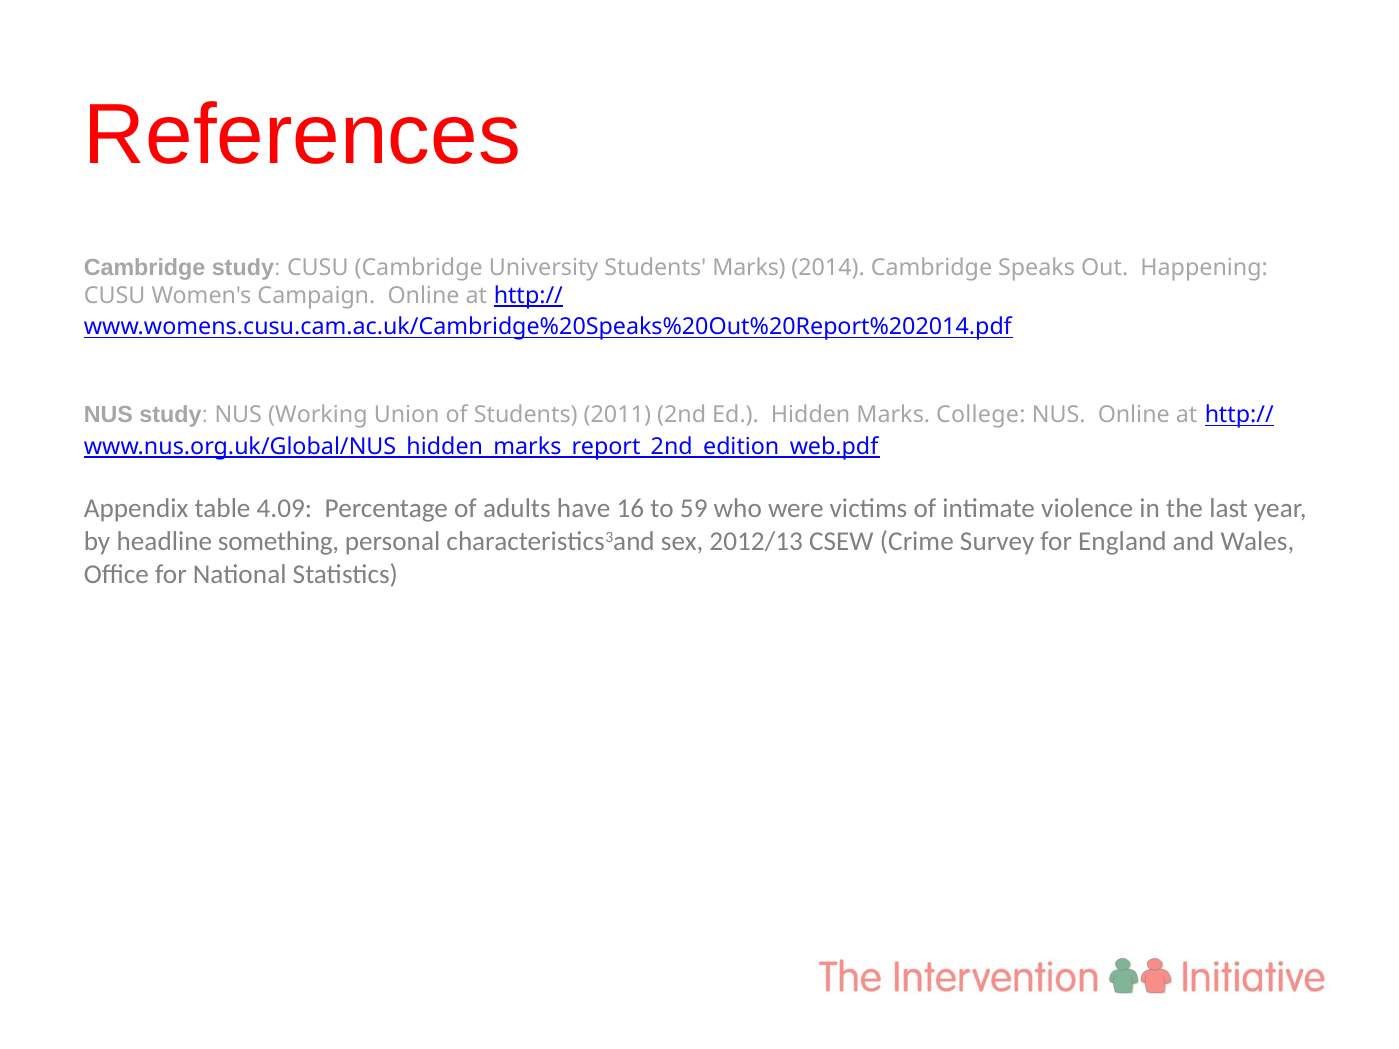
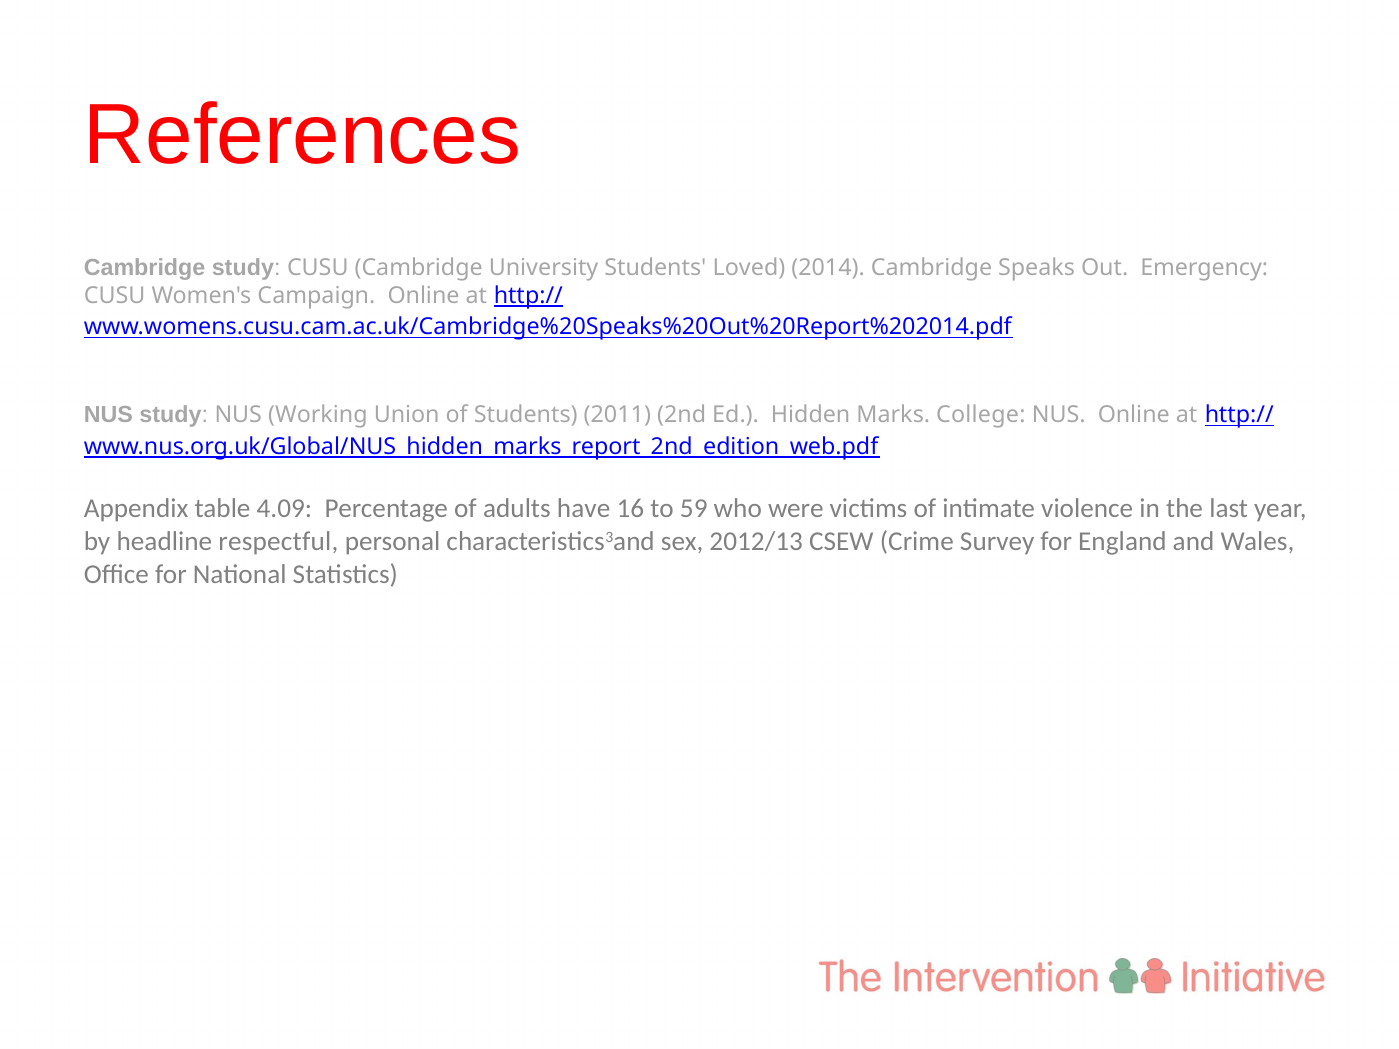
Students Marks: Marks -> Loved (749, 267)
Happening: Happening -> Emergency (1204, 267)
something: something -> respectful (278, 542)
